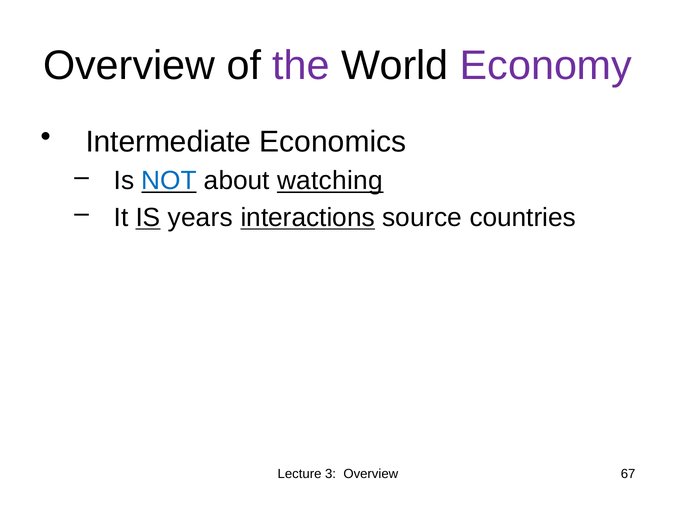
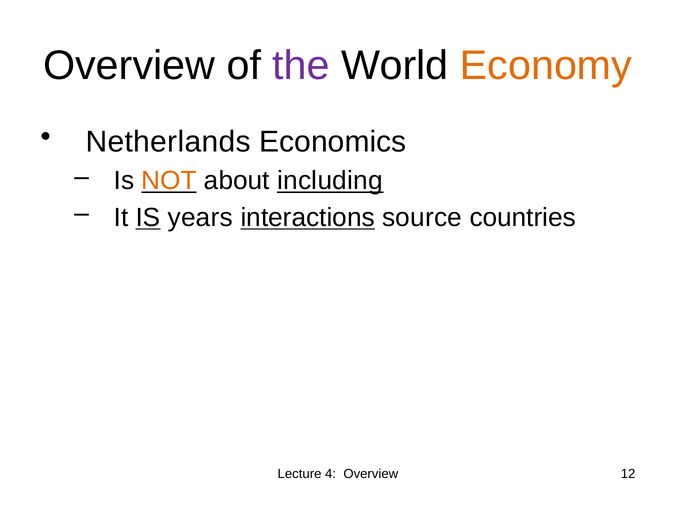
Economy colour: purple -> orange (546, 65)
Intermediate: Intermediate -> Netherlands (168, 142)
NOT colour: blue -> orange (169, 181)
watching: watching -> including (330, 181)
3: 3 -> 4 (331, 474)
67: 67 -> 12 (628, 474)
